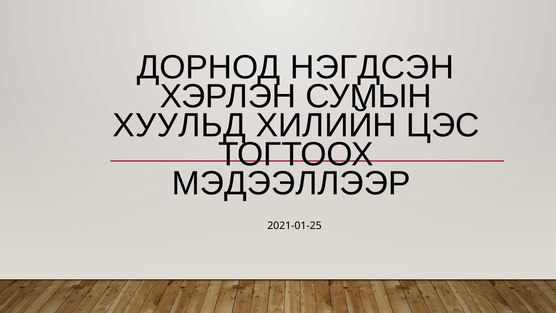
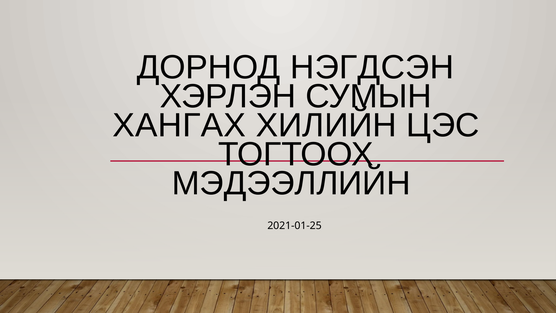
ХУУЛЬД: ХУУЛЬД -> ХАНГАХ (179, 125)
МЭДЭЭЛЛЭЭР: МЭДЭЭЛЛЭЭР -> МЭДЭЭЛЛИЙН (291, 183)
